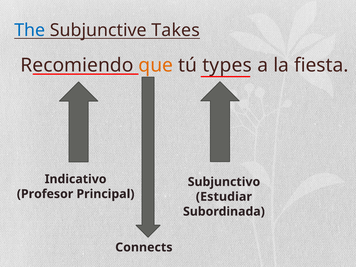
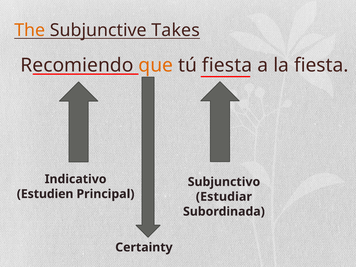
The colour: blue -> orange (30, 30)
tú types: types -> fiesta (227, 65)
Profesor: Profesor -> Estudien (45, 194)
Connects: Connects -> Certainty (144, 247)
